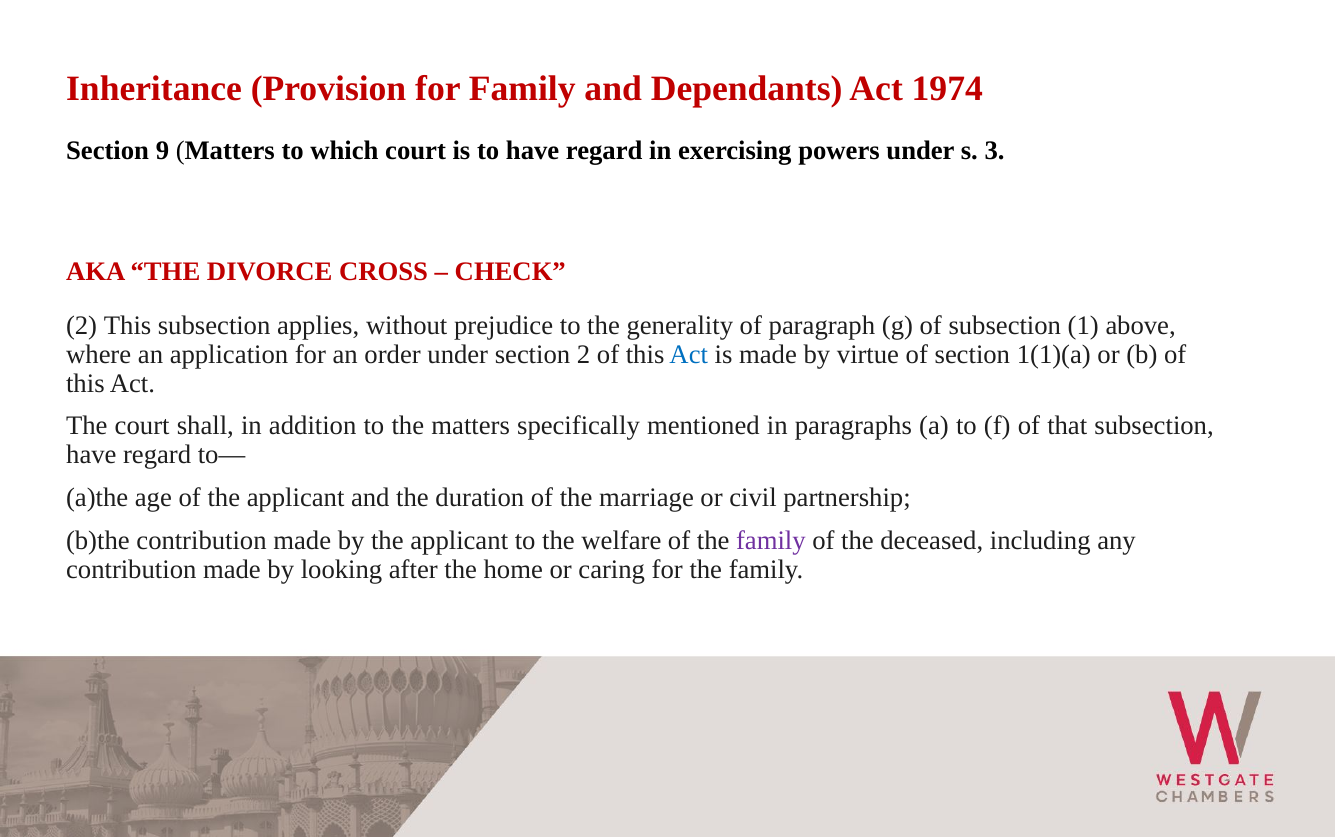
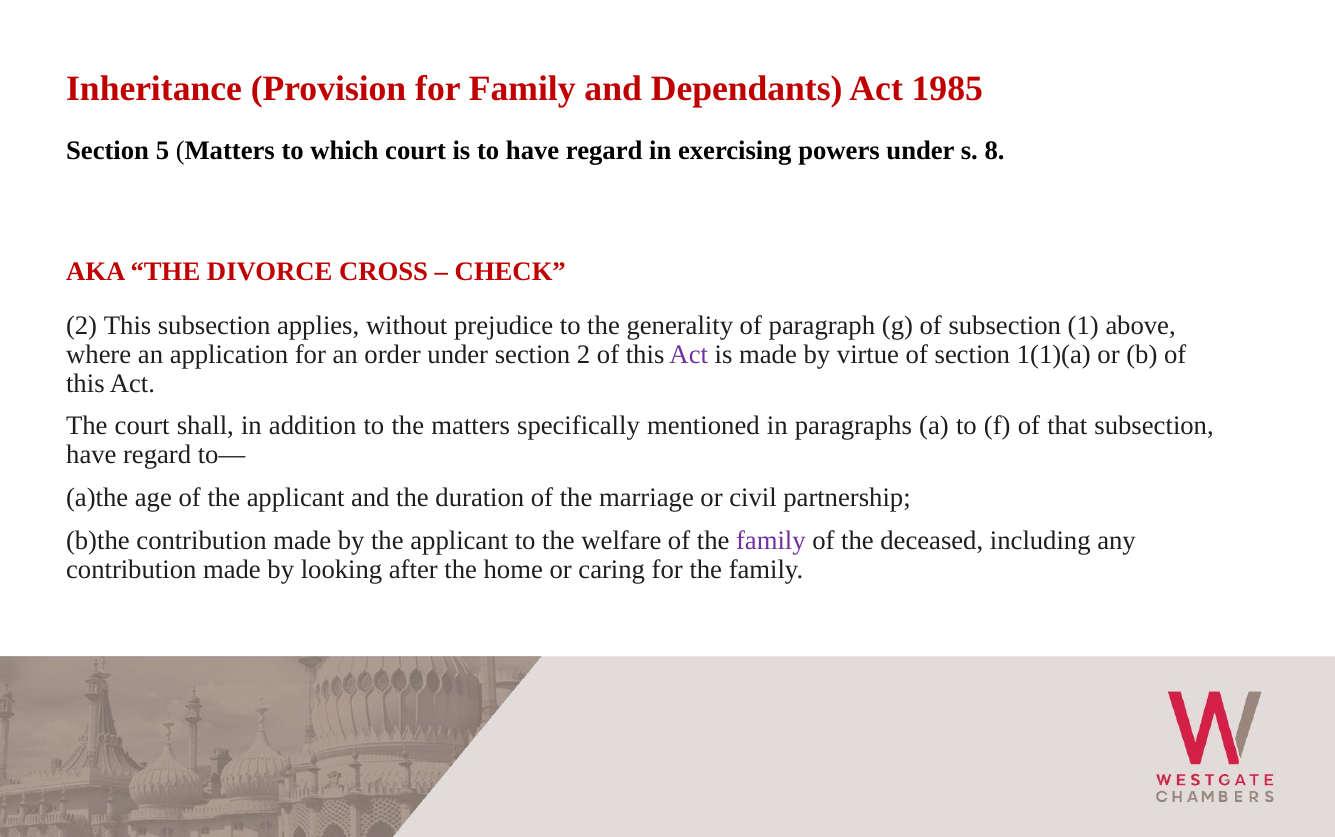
1974: 1974 -> 1985 (947, 89)
9: 9 -> 5 (163, 150)
3: 3 -> 8 (995, 150)
Act colour: blue -> purple (689, 354)
